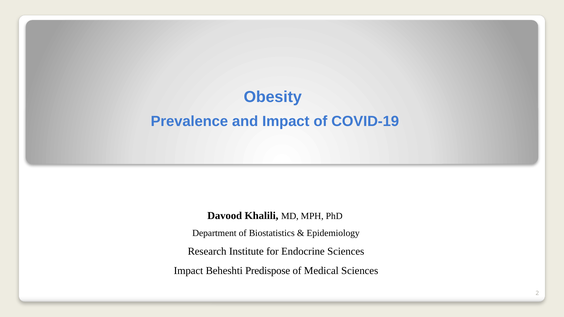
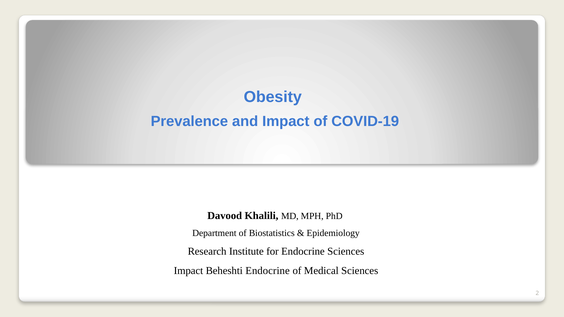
Beheshti Predispose: Predispose -> Endocrine (268, 271)
